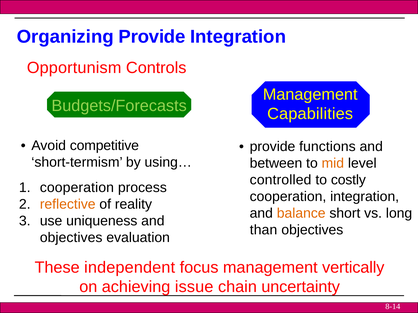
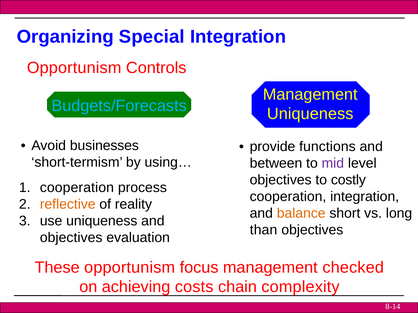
Organizing Provide: Provide -> Special (152, 37)
Budgets/Forecasts colour: light green -> light blue (119, 106)
Capabilities: Capabilities -> Uniqueness (310, 114)
Avoid competitive: competitive -> businesses (104, 146)
mid colour: orange -> purple (333, 163)
controlled: controlled -> objectives (281, 180)
These independent: independent -> opportunism (130, 268)
vertically: vertically -> checked (353, 268)
issue: issue -> costs (194, 287)
uncertainty: uncertainty -> complexity (300, 287)
